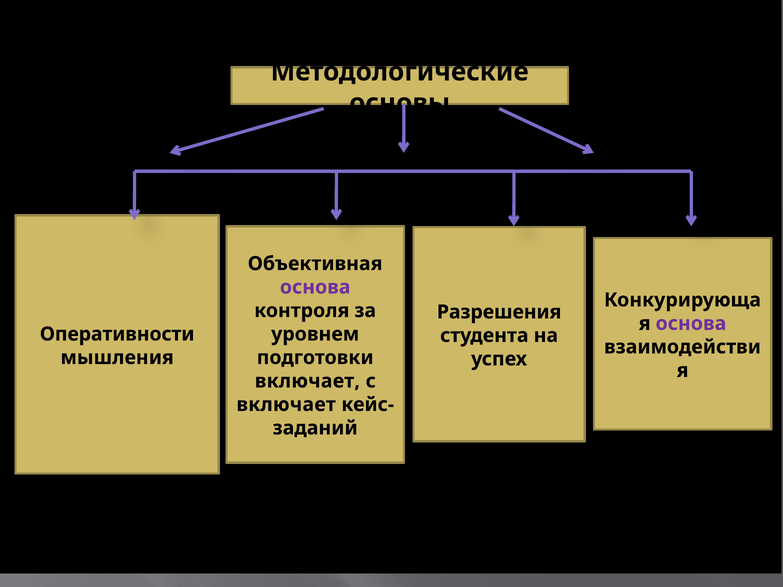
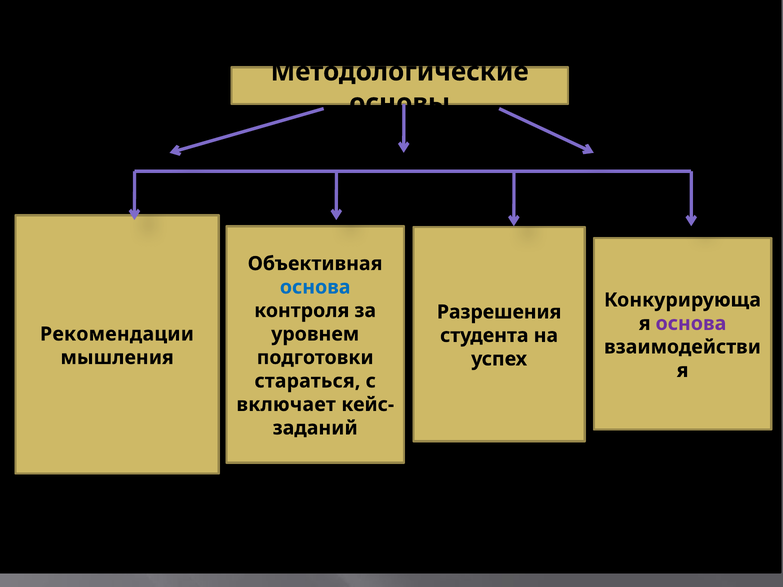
основа colour: purple -> blue (315, 287)
Оперативности: Оперативности -> Рекомендации (117, 334)
включает: включает -> стараться (307, 381)
